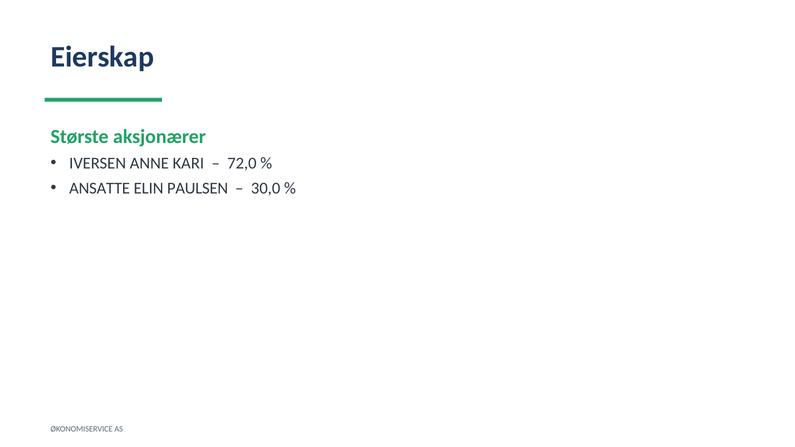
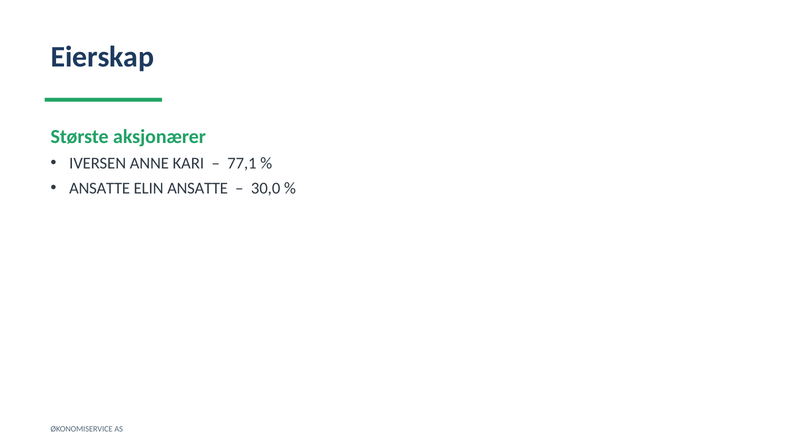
72,0: 72,0 -> 77,1 (242, 163)
ELIN PAULSEN: PAULSEN -> ANSATTE (198, 188)
